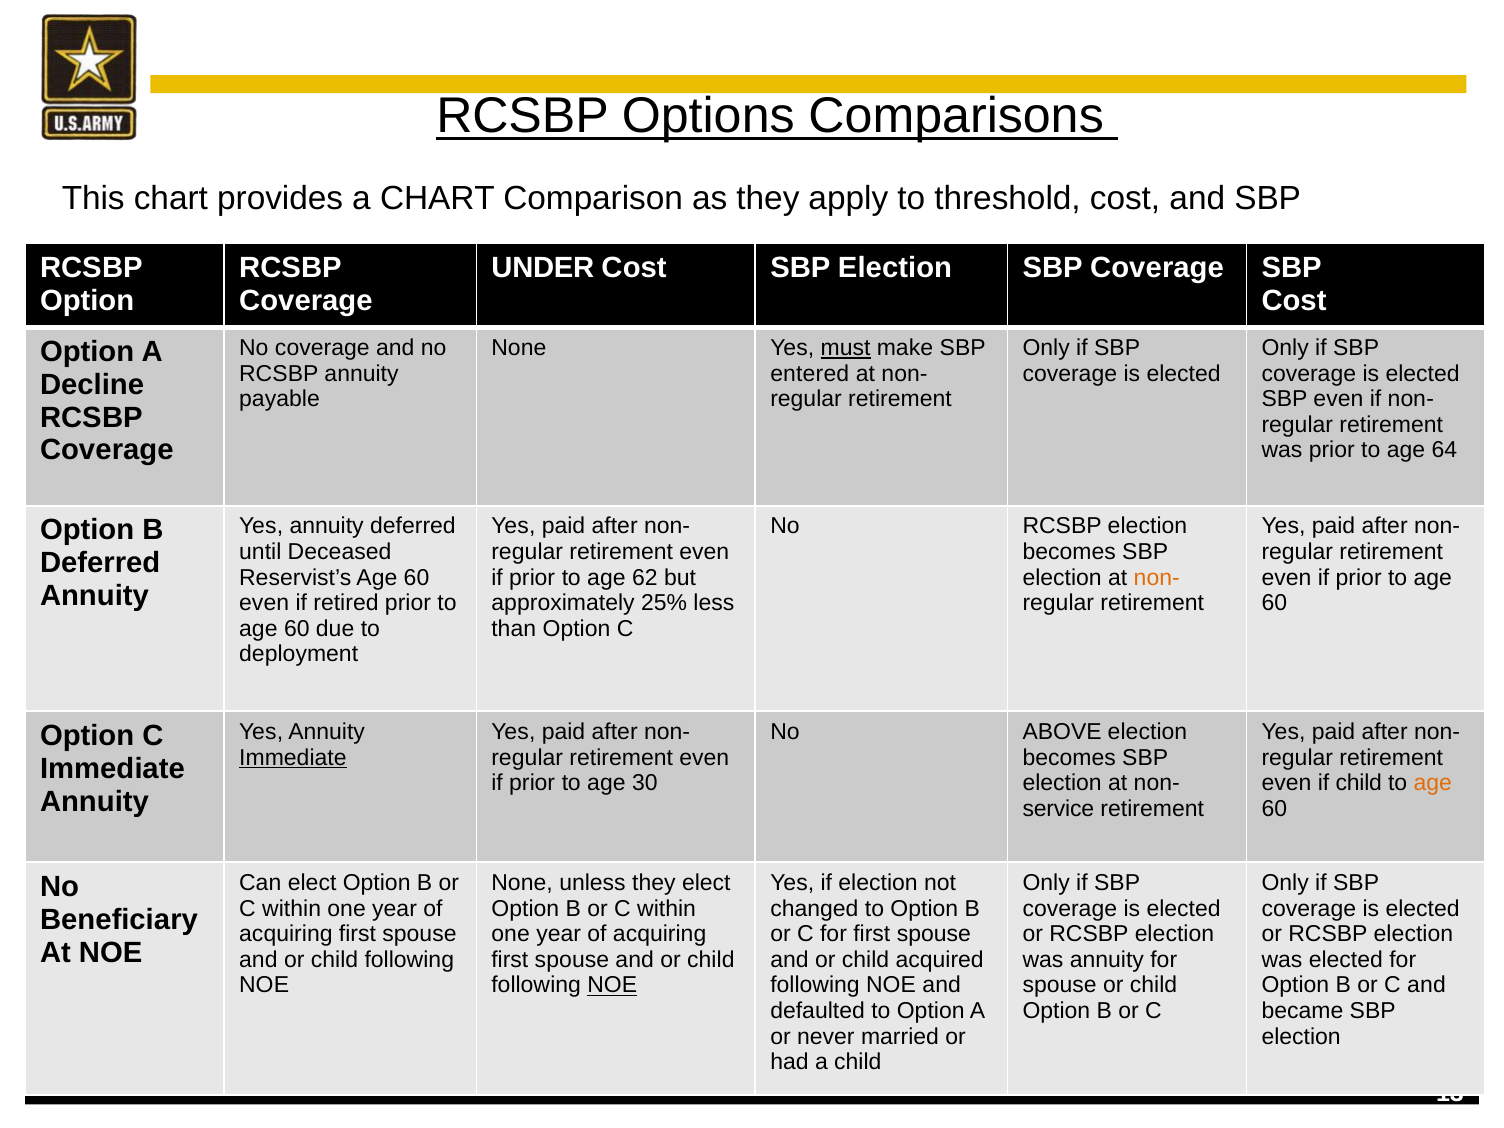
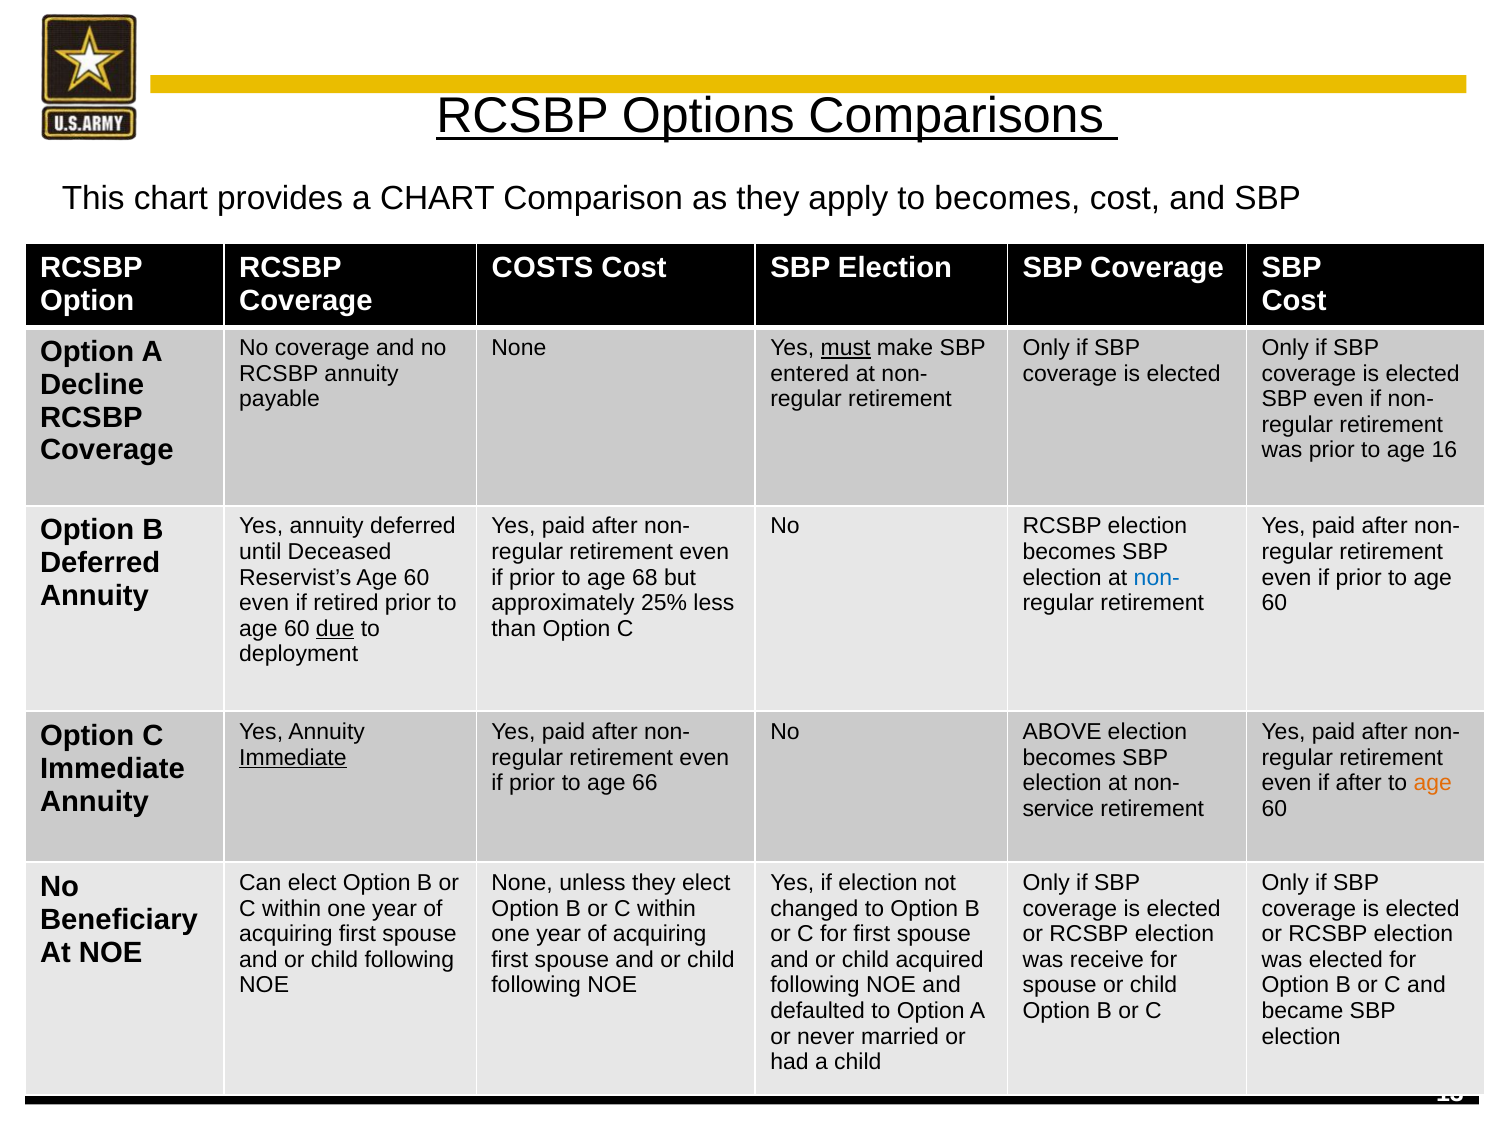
to threshold: threshold -> becomes (1007, 199)
UNDER: UNDER -> COSTS (543, 268)
64: 64 -> 16 (1444, 450)
62: 62 -> 68 (645, 577)
non- colour: orange -> blue (1157, 577)
due underline: none -> present (335, 629)
30: 30 -> 66 (645, 783)
if child: child -> after (1359, 783)
was annuity: annuity -> receive (1107, 960)
NOE underline: present -> none (612, 985)
